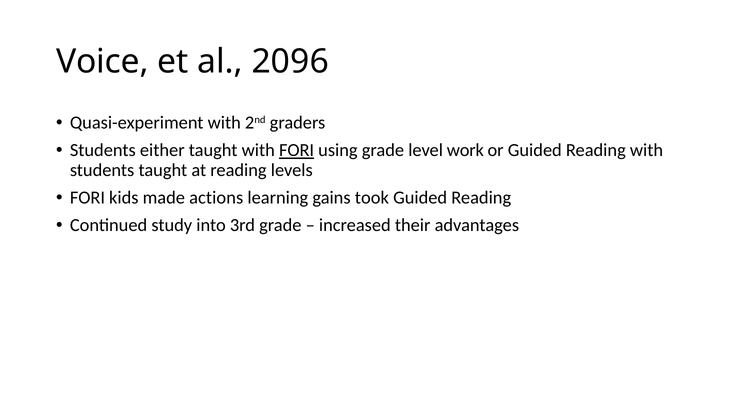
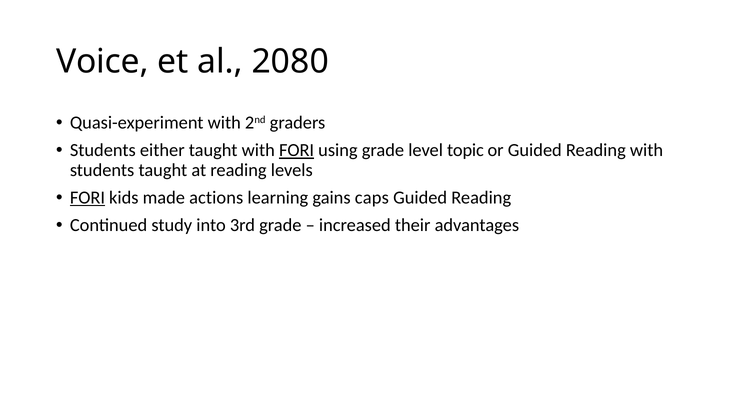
2096: 2096 -> 2080 (290, 62)
work: work -> topic (465, 150)
FORI underline: none -> present (87, 198)
took: took -> caps (372, 198)
